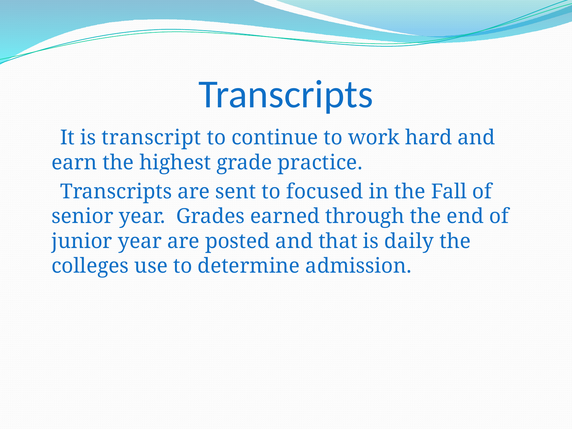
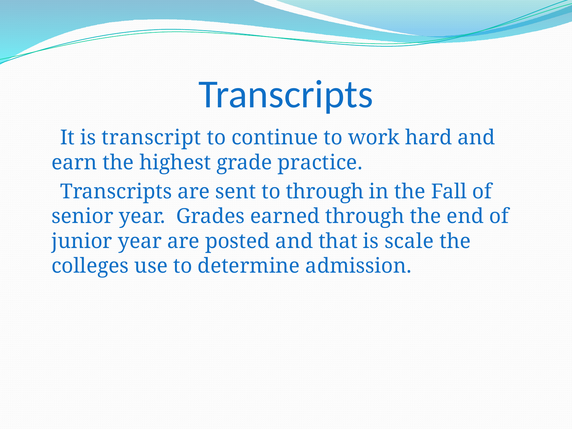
to focused: focused -> through (325, 192)
daily: daily -> scale (409, 241)
